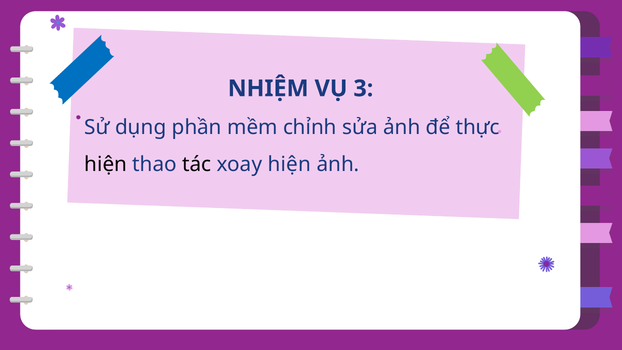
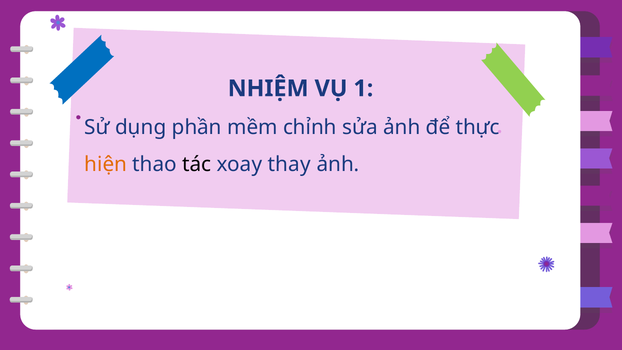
3: 3 -> 1 (363, 89)
hiện colour: black -> orange (106, 165)
xoay hiện: hiện -> thay (289, 165)
